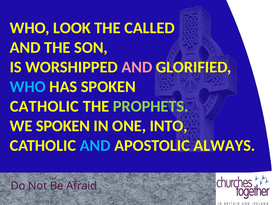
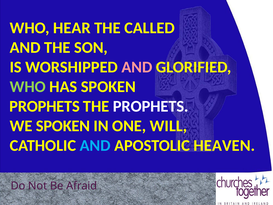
LOOK: LOOK -> HEAR (72, 28)
WHO colour: light blue -> light green (28, 87)
CATHOLIC: CATHOLIC -> PROPHETS (45, 106)
PROPHETS colour: light green -> white (151, 106)
INTO: INTO -> WILL (168, 126)
ALWAYS: ALWAYS -> HEAVEN (224, 145)
